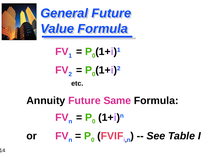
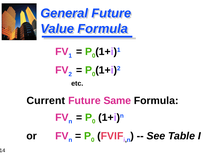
Annuity: Annuity -> Current (46, 101)
